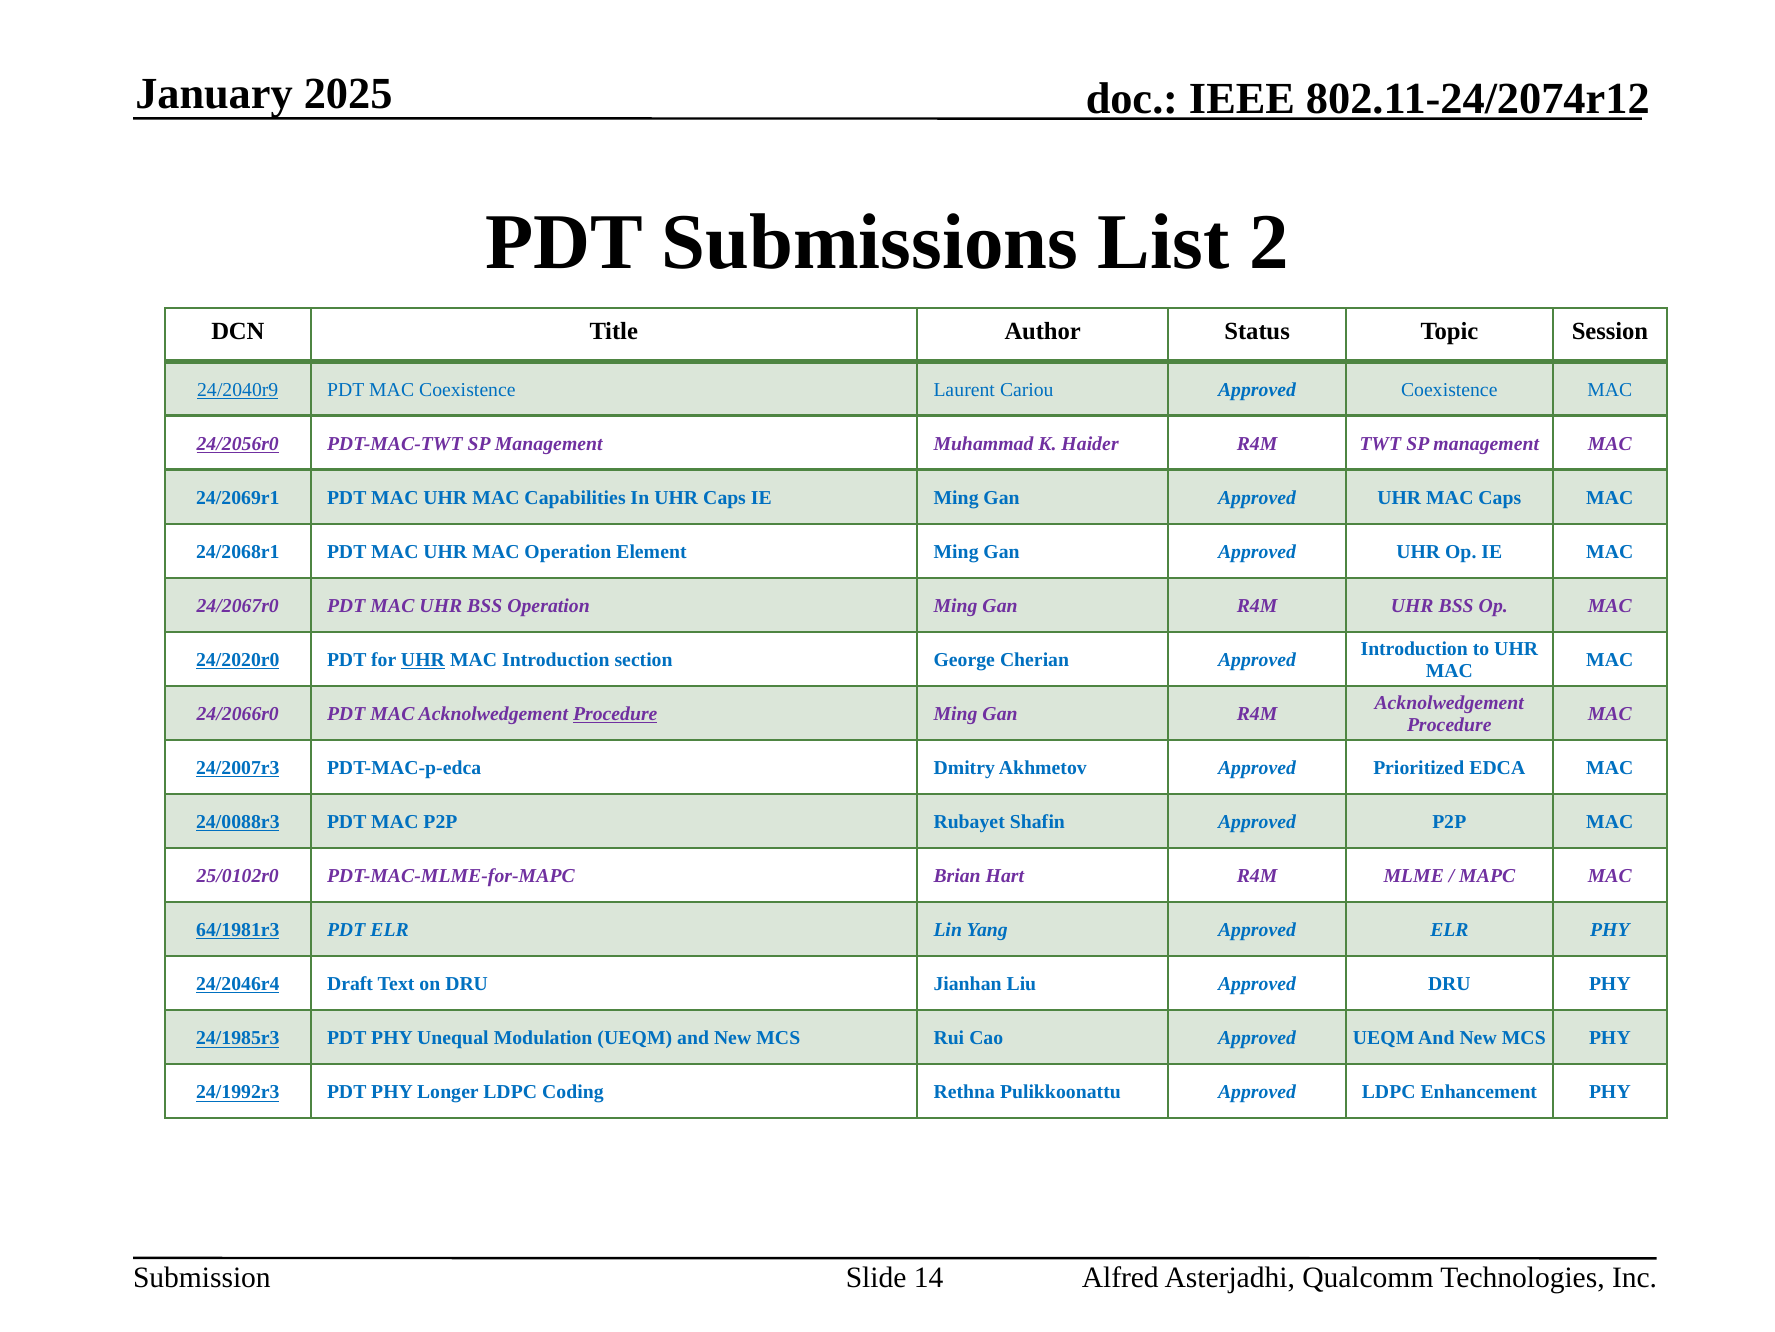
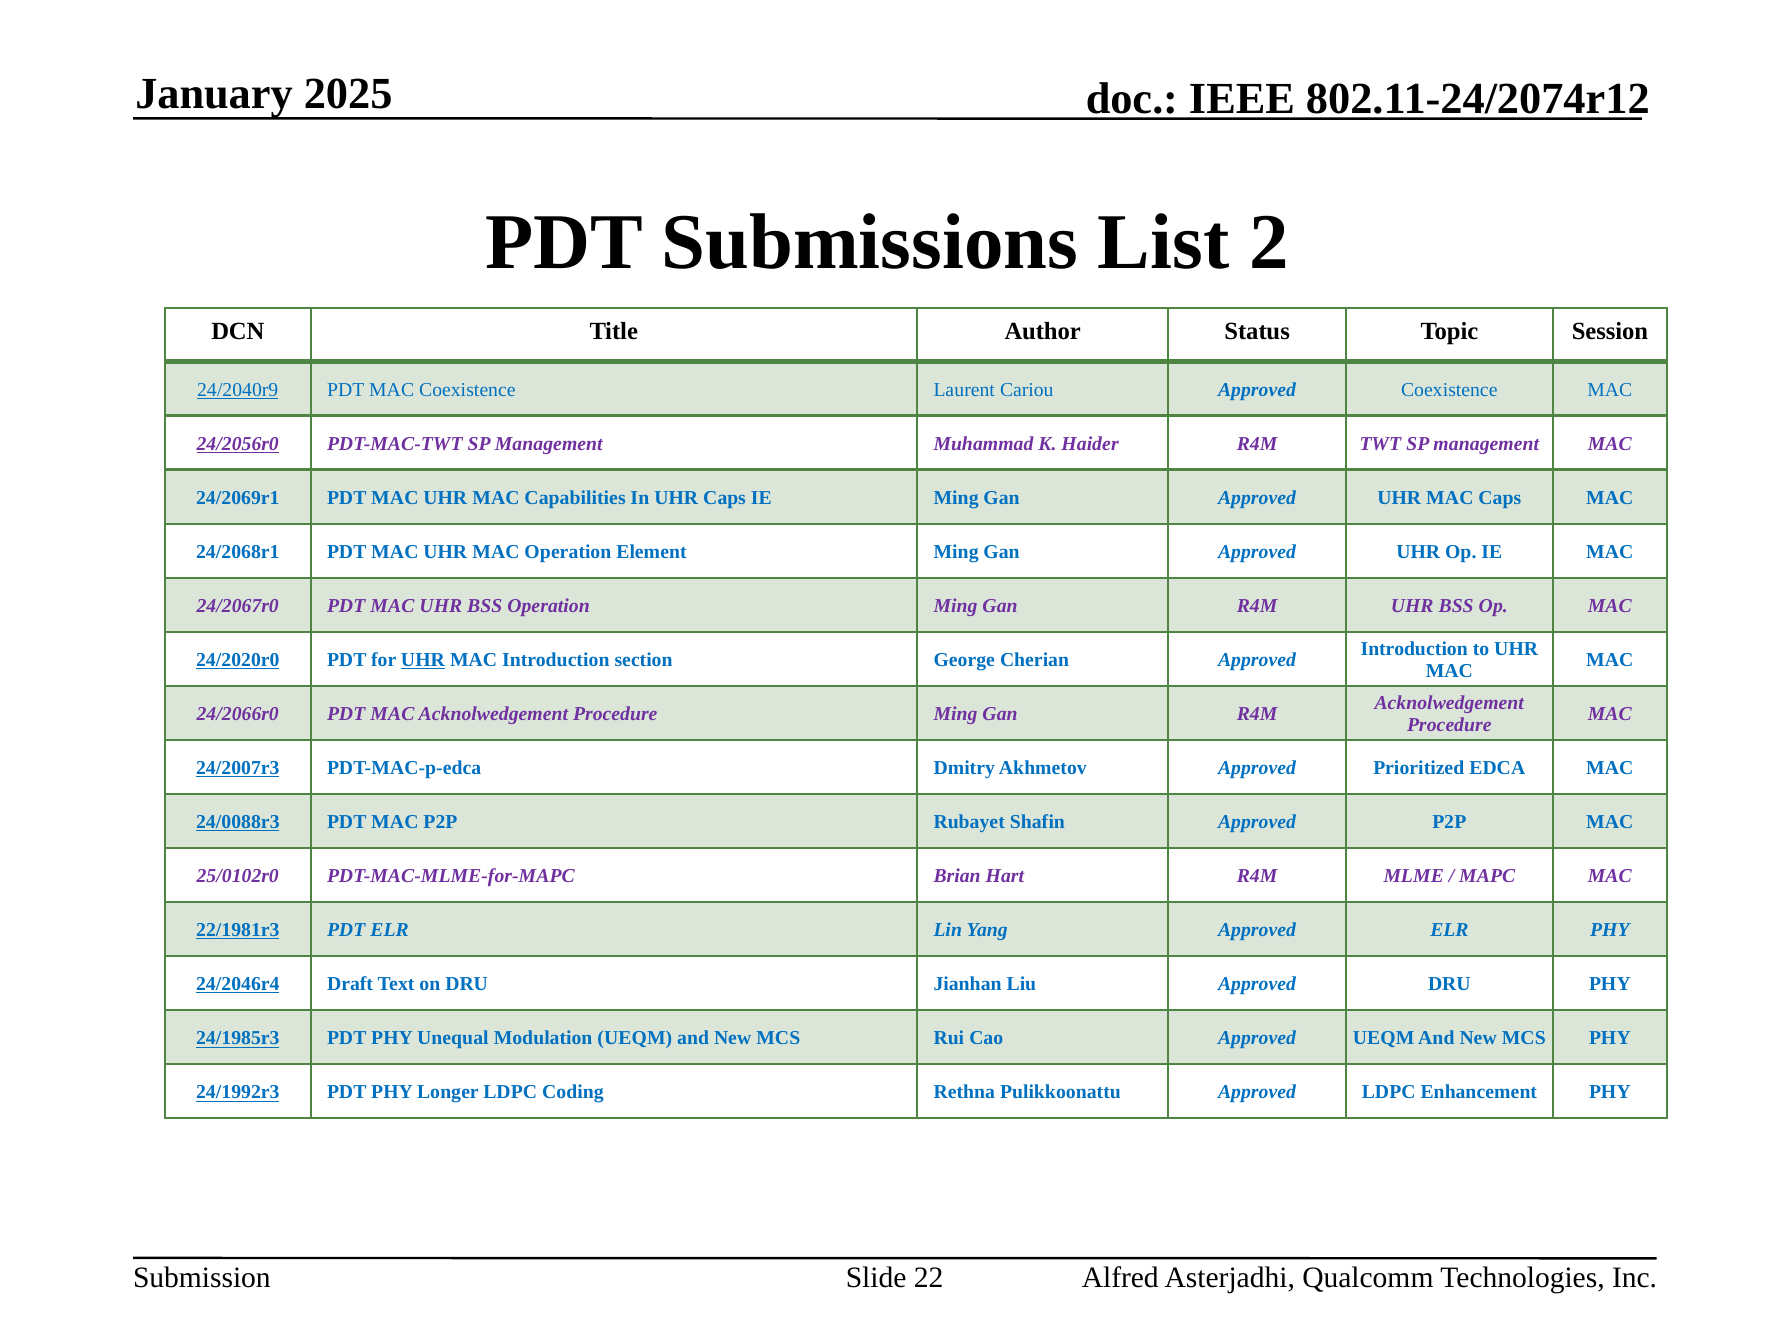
Procedure underline: present -> none (615, 714)
64/1981r3: 64/1981r3 -> 22/1981r3 (238, 930)
14: 14 -> 22 (929, 1277)
